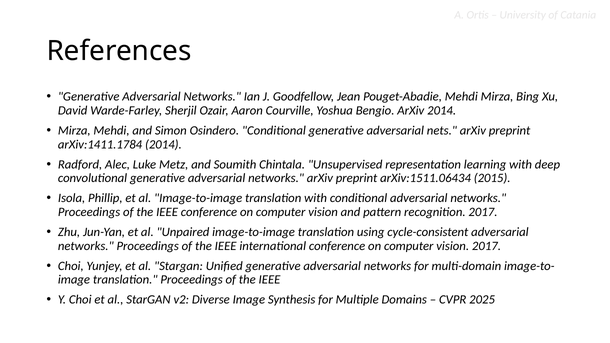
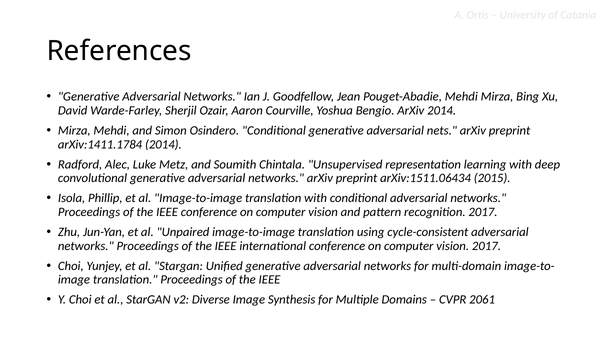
2025: 2025 -> 2061 (482, 300)
